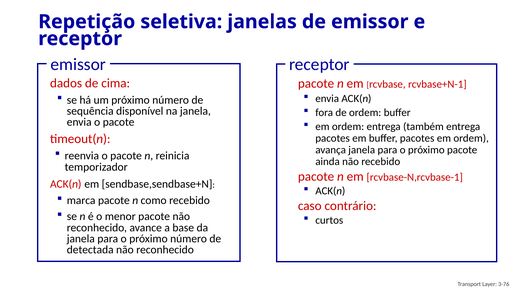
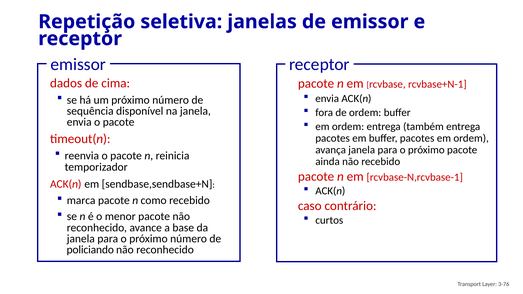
detectada: detectada -> policiando (90, 250)
